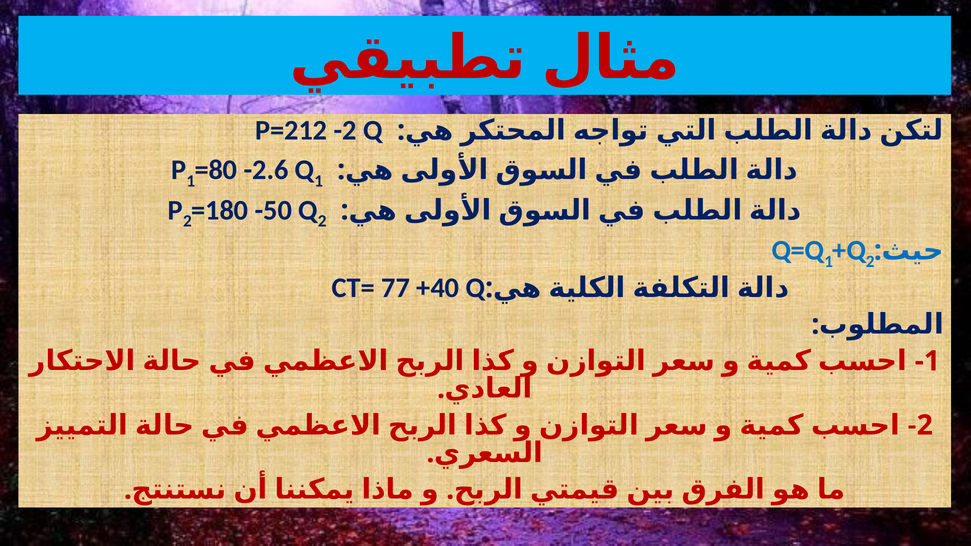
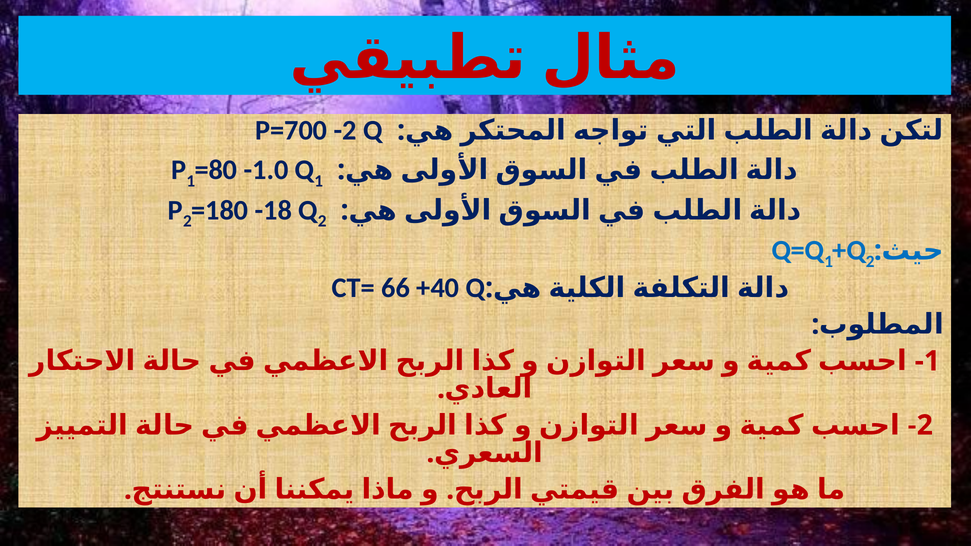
P=212: P=212 -> P=700 (291, 130)
-2.6: -2.6 -> -1.0 (266, 170)
-50: -50 -> -18 (273, 210)
77: 77 -> 66 (396, 288)
